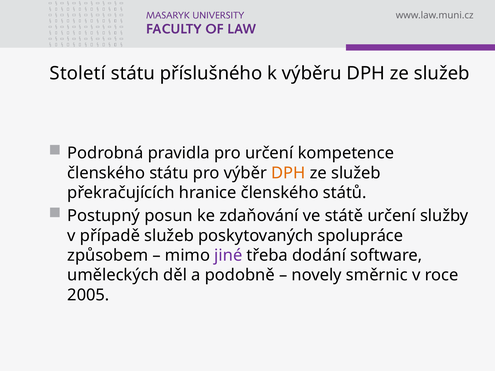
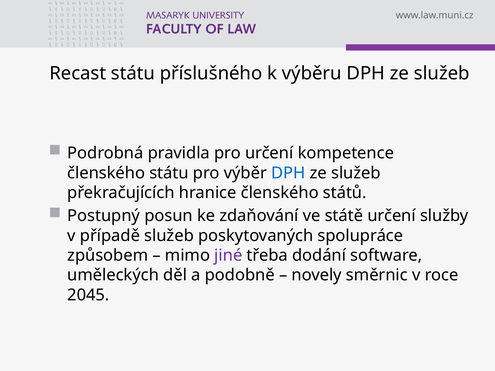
Století: Století -> Recast (78, 73)
DPH colour: orange -> blue (288, 173)
2005: 2005 -> 2045 (88, 295)
